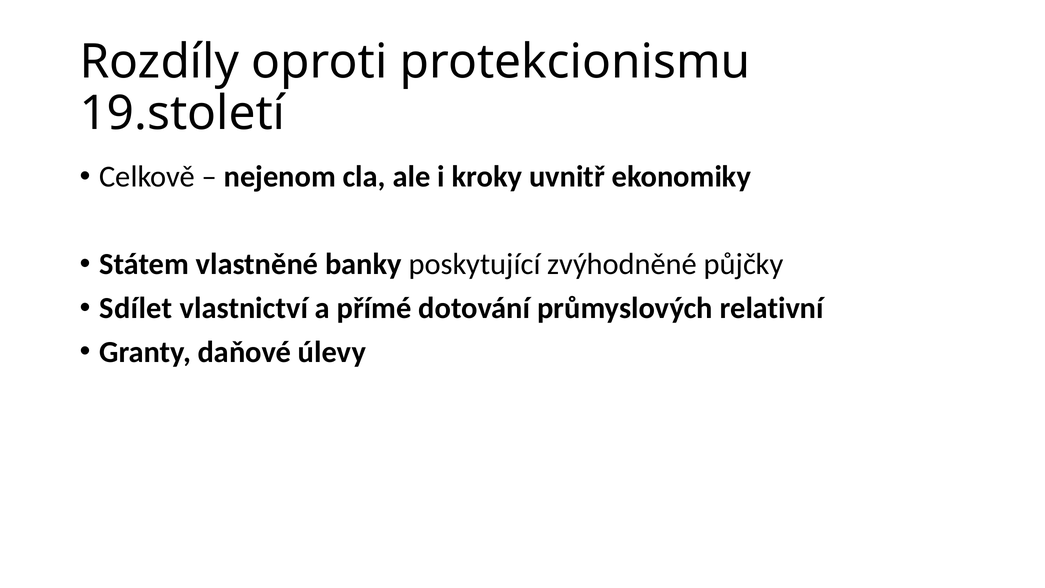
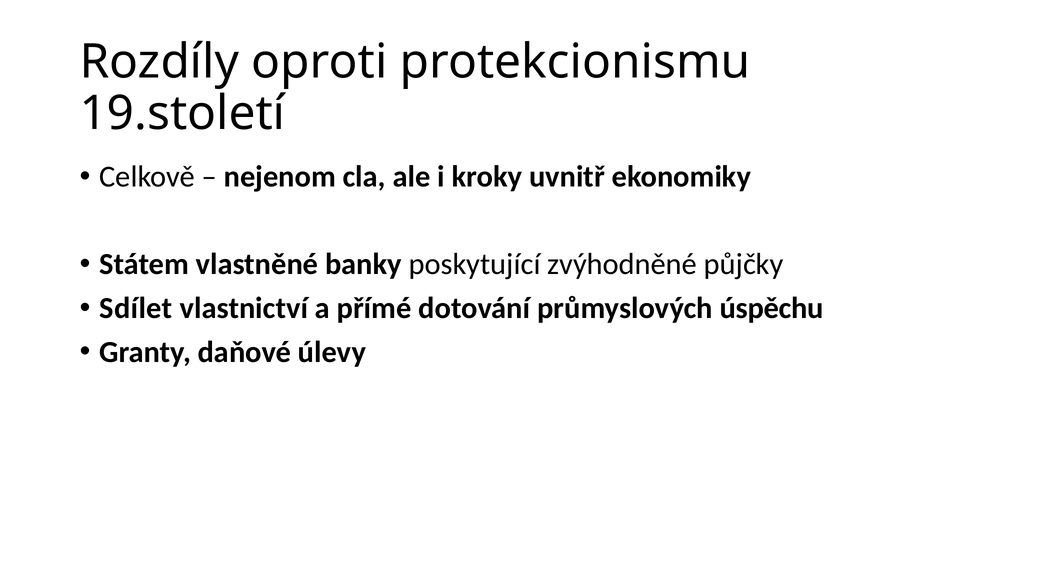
relativní: relativní -> úspěchu (772, 308)
